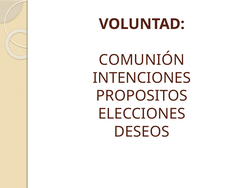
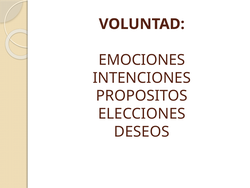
COMUNIÓN: COMUNIÓN -> EMOCIONES (142, 60)
